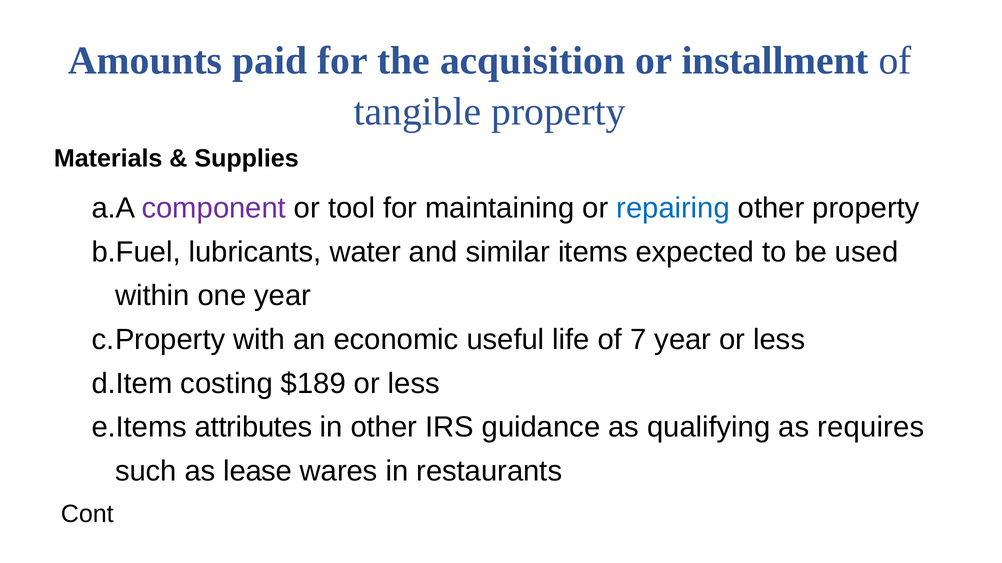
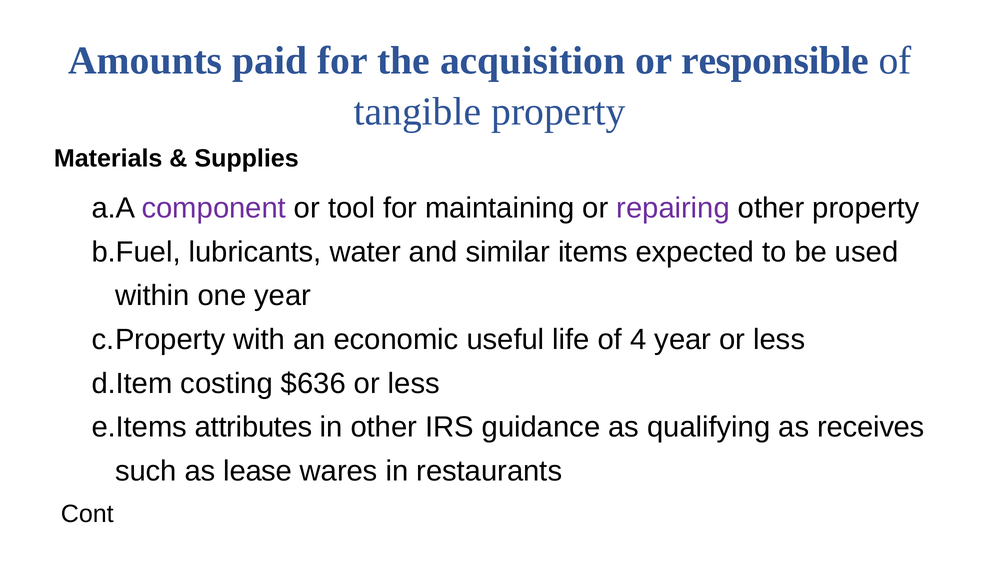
installment: installment -> responsible (775, 61)
repairing colour: blue -> purple (673, 208)
7: 7 -> 4 (638, 340)
$189: $189 -> $636 (313, 384)
requires: requires -> receives (871, 428)
